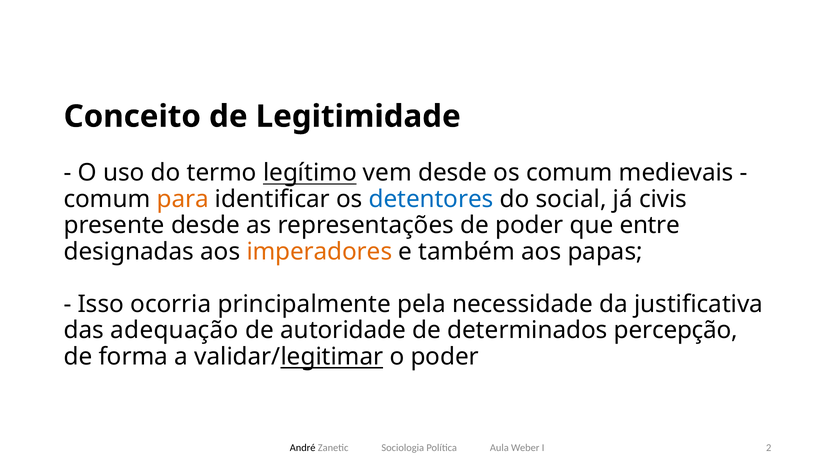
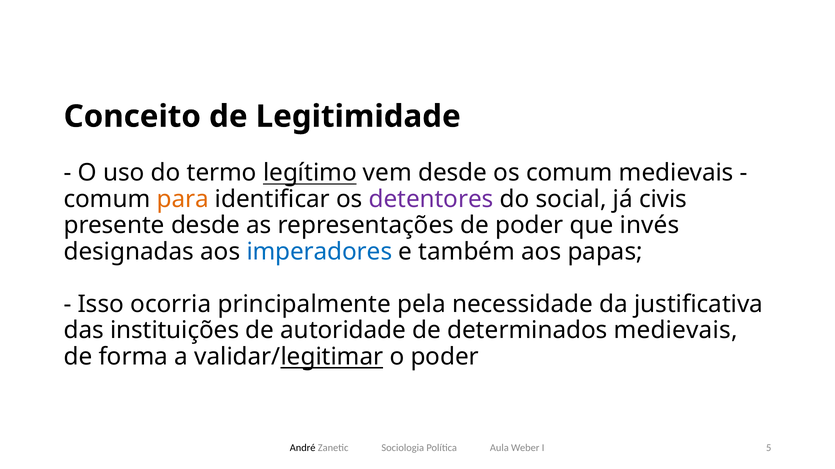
detentores colour: blue -> purple (431, 199)
entre: entre -> invés (650, 226)
imperadores colour: orange -> blue (319, 252)
adequação: adequação -> instituições (175, 331)
determinados percepção: percepção -> medievais (676, 331)
2: 2 -> 5 (769, 448)
